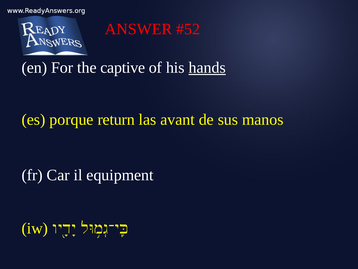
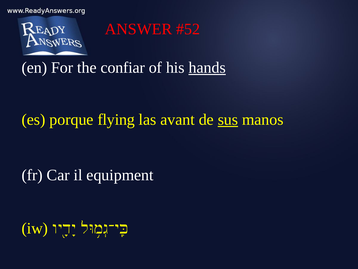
captive: captive -> confiar (123, 68)
return: return -> flying (116, 119)
sus underline: none -> present (228, 119)
